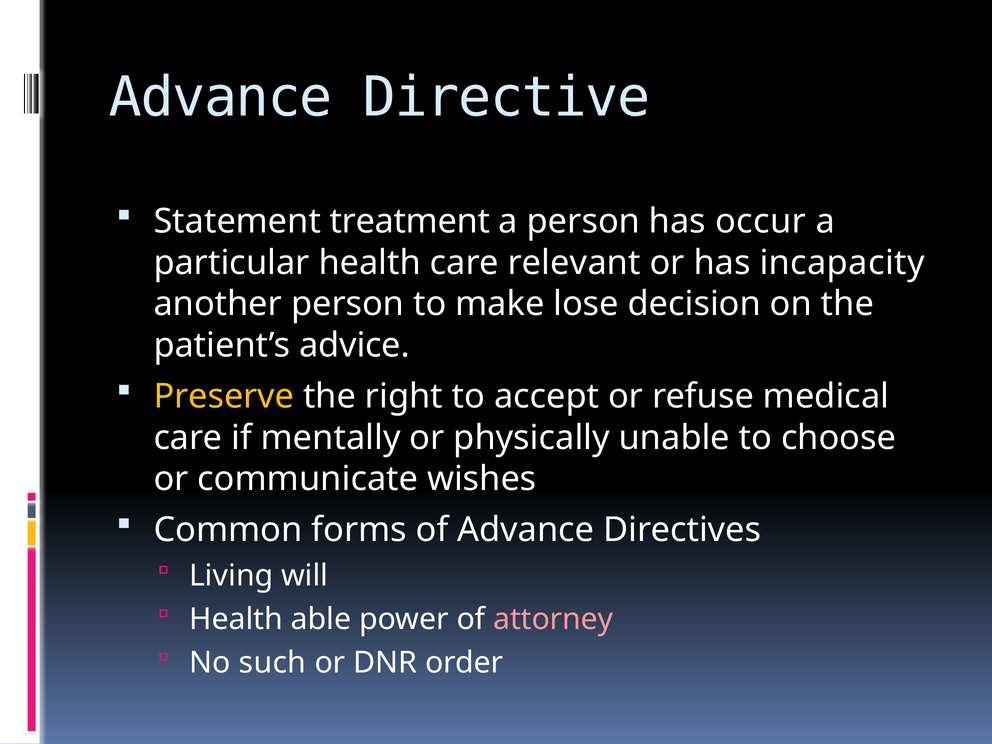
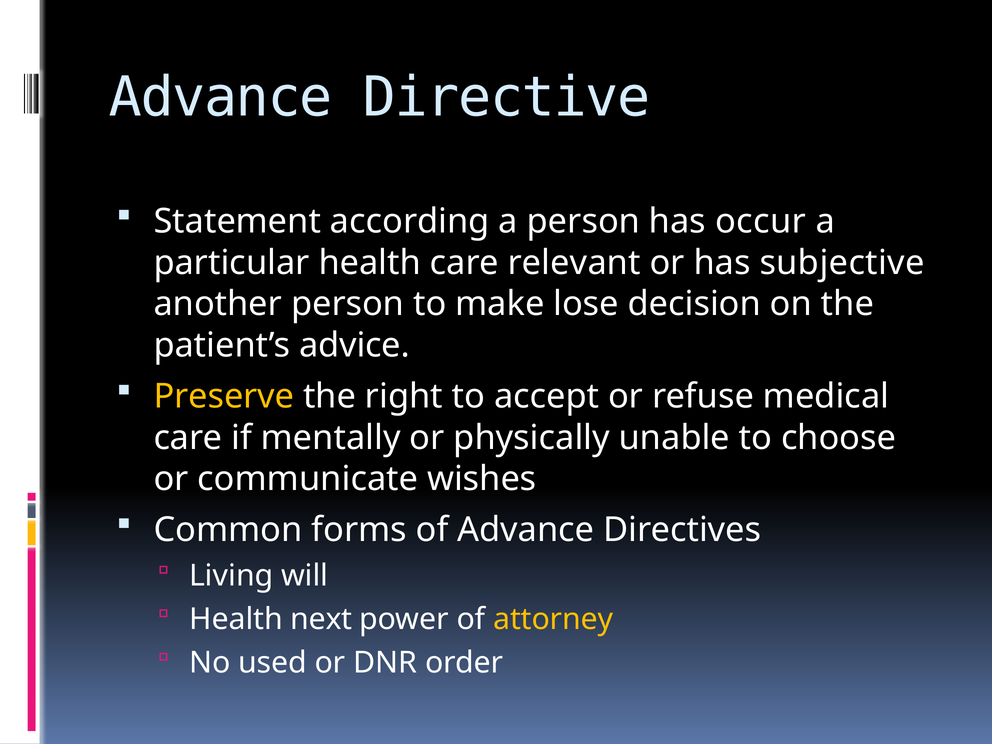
treatment: treatment -> according (410, 221)
incapacity: incapacity -> subjective (842, 263)
able: able -> next (321, 619)
attorney colour: pink -> yellow (553, 619)
such: such -> used (273, 663)
